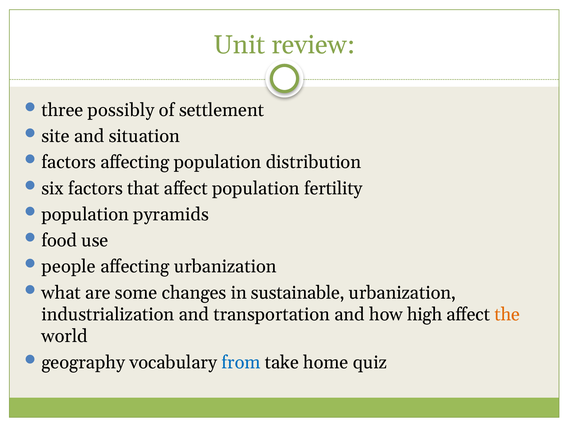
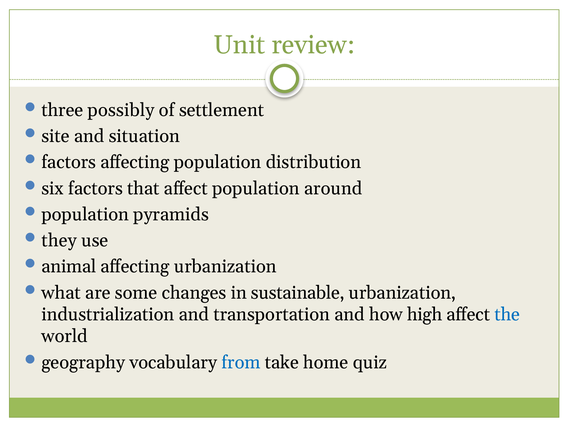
fertility: fertility -> around (333, 188)
food: food -> they (59, 240)
people: people -> animal (69, 266)
the colour: orange -> blue (507, 314)
